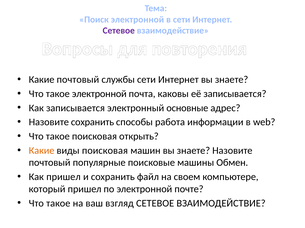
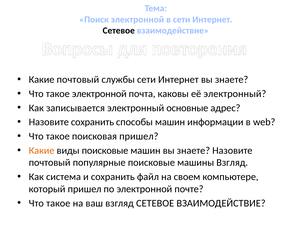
Сетевое colour: purple -> black (119, 31)
её записывается: записывается -> электронный (235, 94)
способы работа: работа -> машин (170, 123)
поисковая открыть: открыть -> пришел (139, 137)
виды поисковая: поисковая -> поисковые (105, 151)
машины Обмен: Обмен -> Взгляд (232, 163)
Как пришел: пришел -> система (64, 177)
